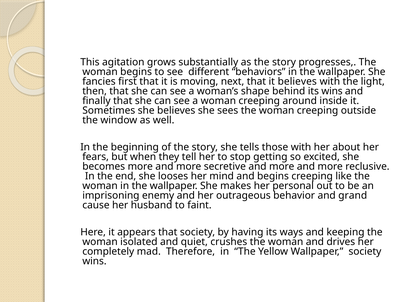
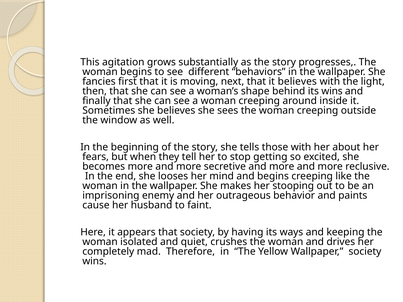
personal: personal -> stooping (293, 186)
grand: grand -> paints (353, 196)
